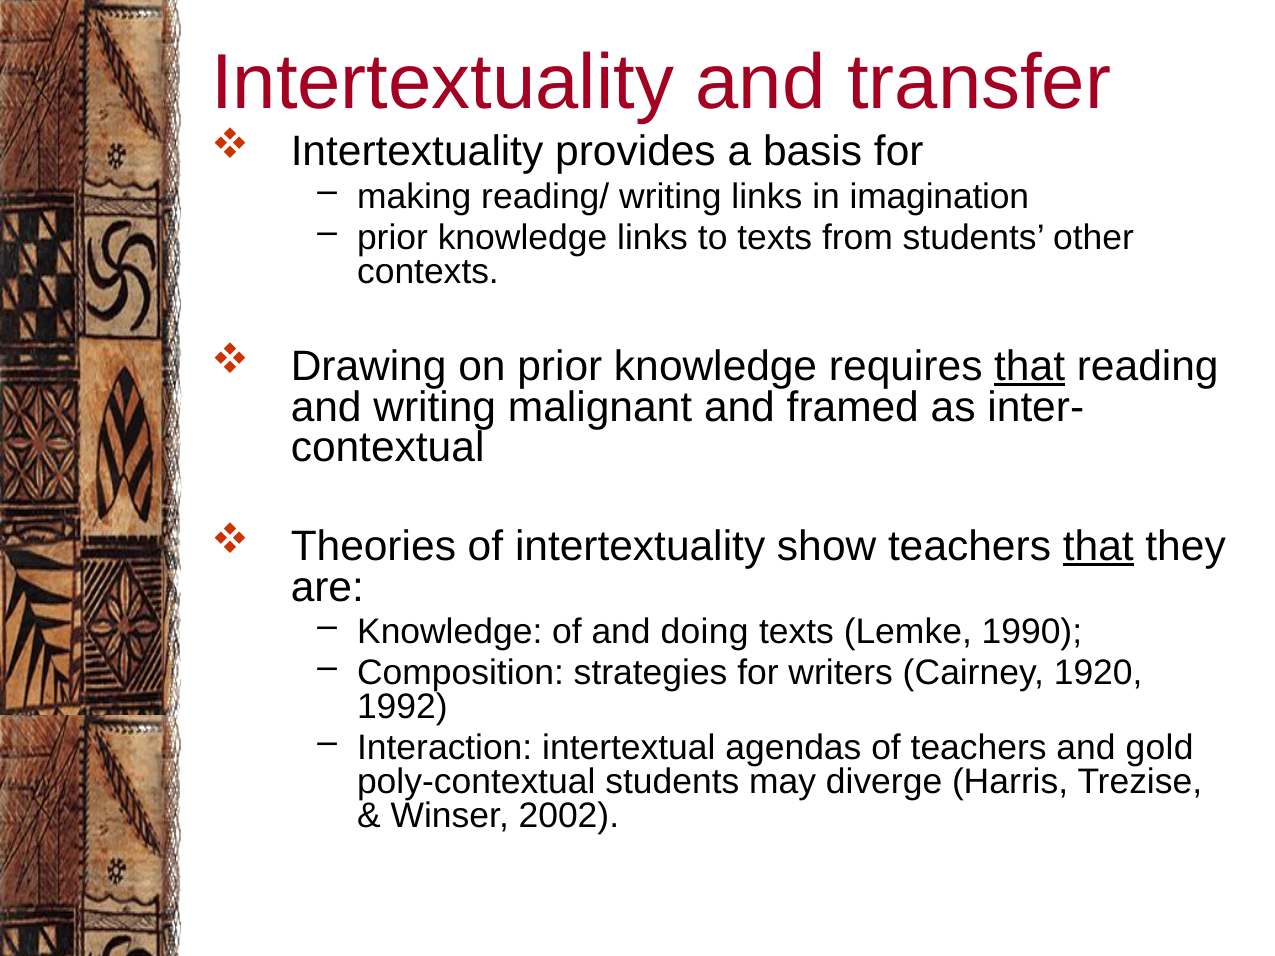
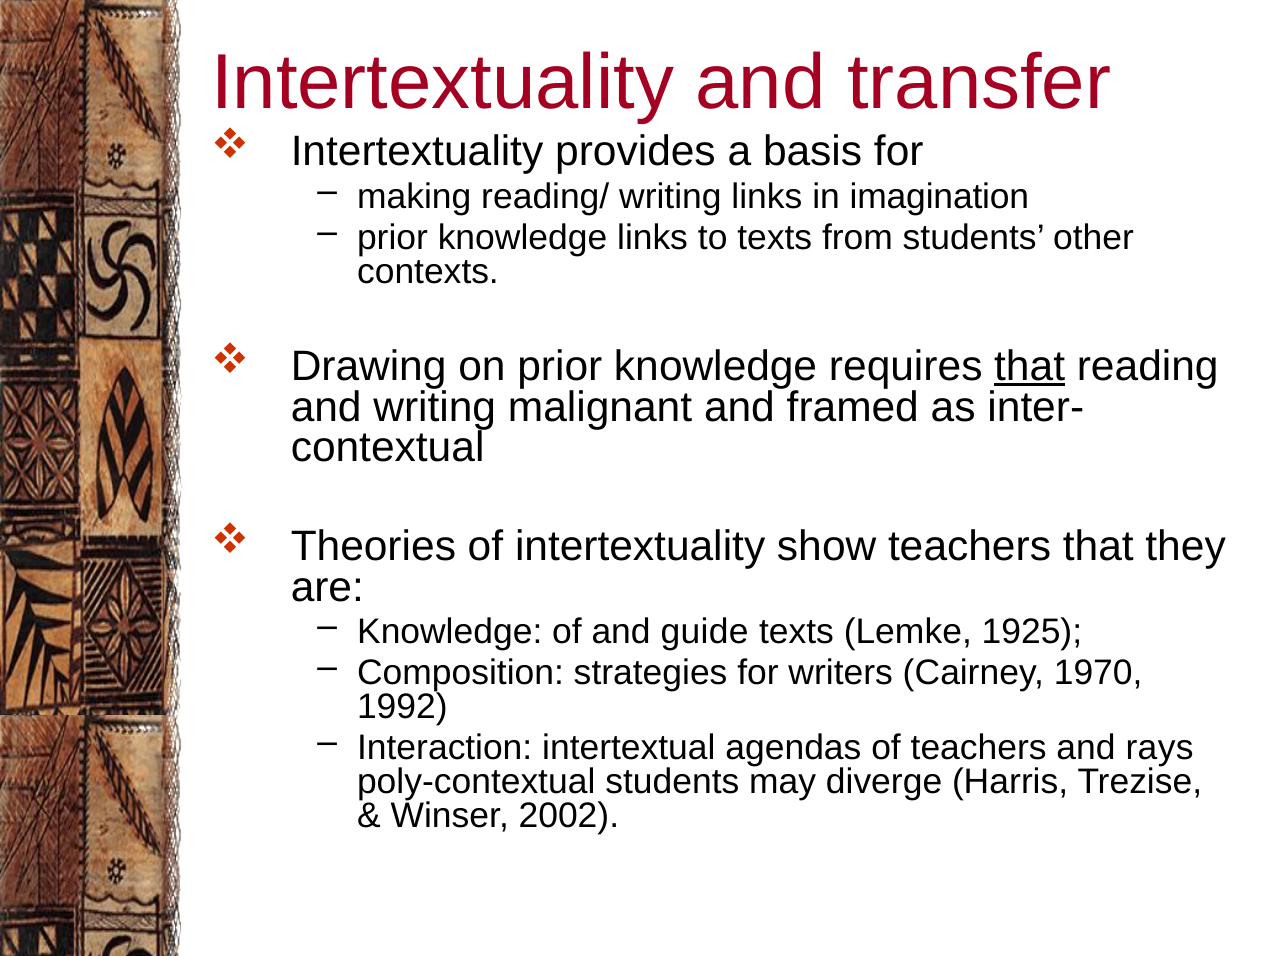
that underline: present -> none (1098, 547)
doing: doing -> guide (705, 632)
1990: 1990 -> 1925 (1032, 632)
1920: 1920 -> 1970 (1098, 673)
gold: gold -> rays (1160, 748)
